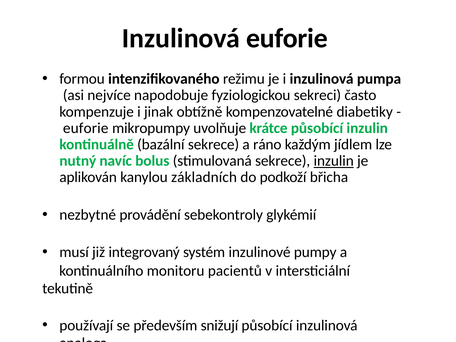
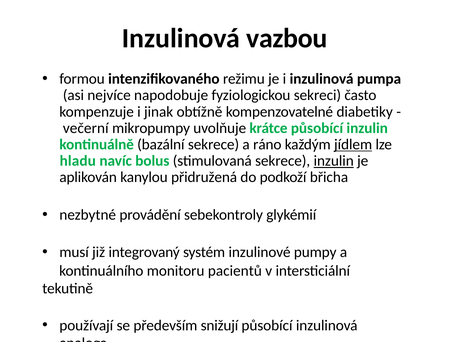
Inzulinová euforie: euforie -> vazbou (287, 38)
euforie: euforie -> večerní (86, 128)
jídlem underline: none -> present (353, 144)
nutný: nutný -> hladu (78, 161)
základních: základních -> přidružená (204, 177)
